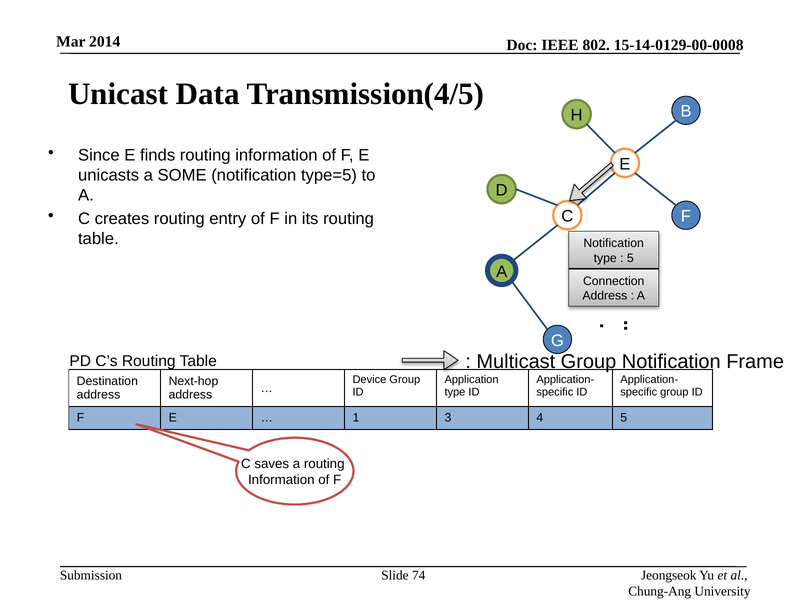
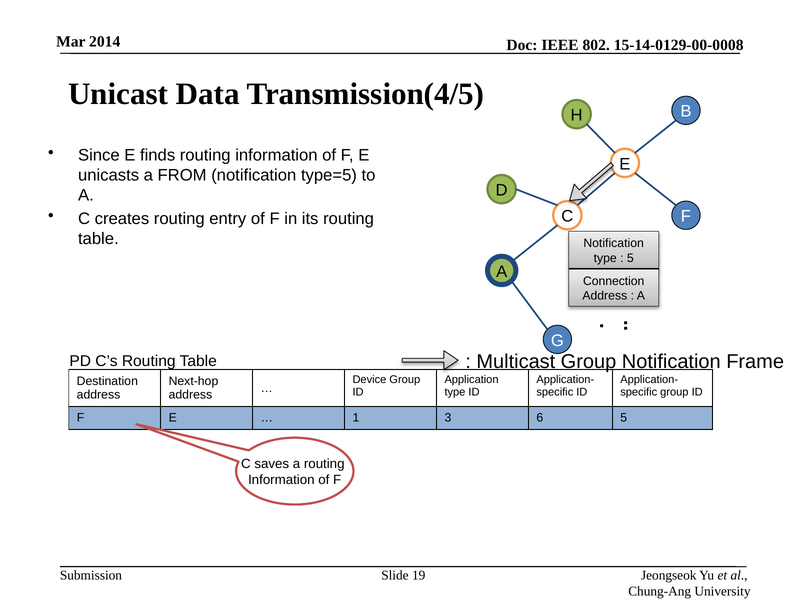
SOME: SOME -> FROM (182, 175)
4: 4 -> 6 (540, 418)
74: 74 -> 19 (419, 575)
